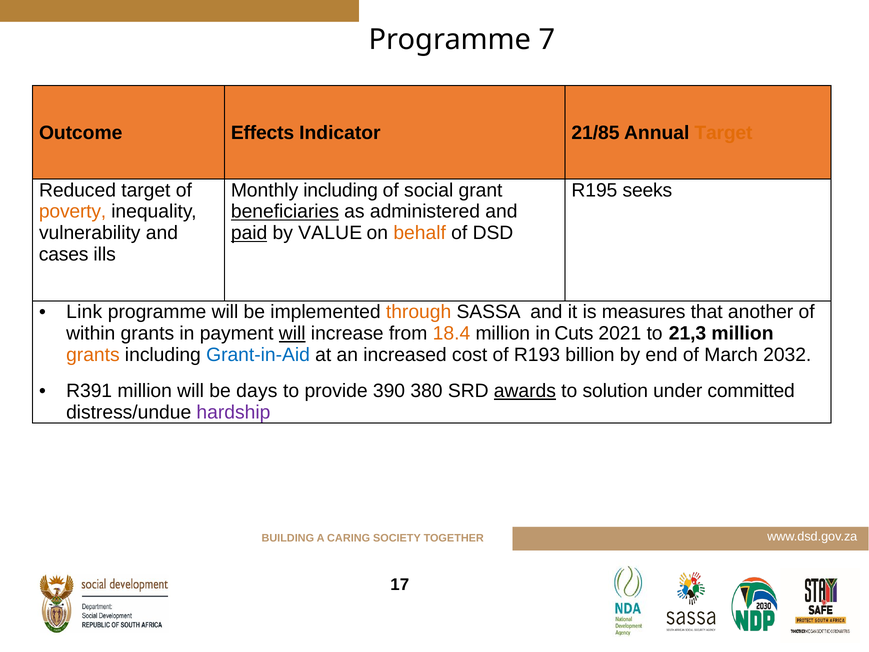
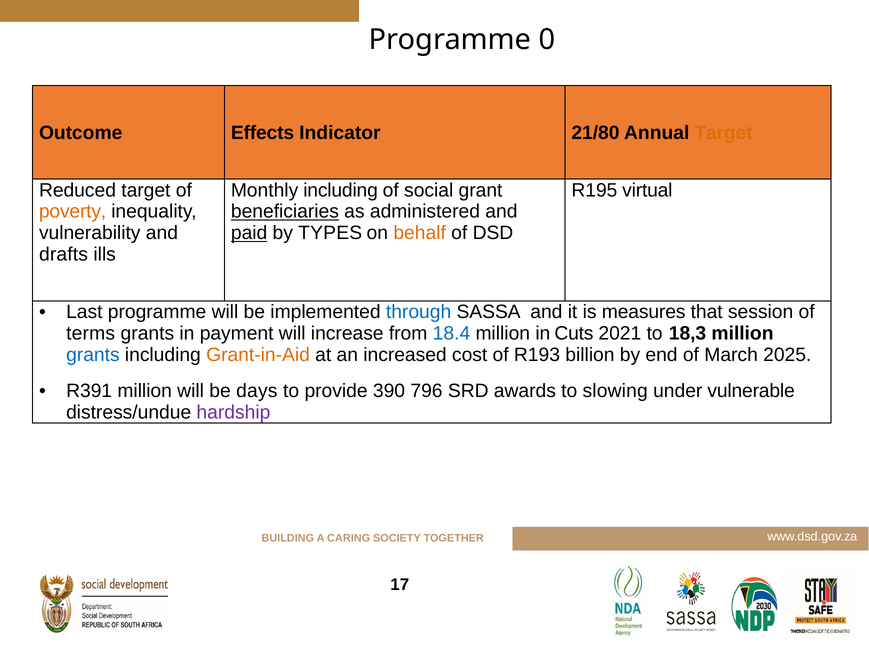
7: 7 -> 0 (547, 39)
21/85: 21/85 -> 21/80 (595, 133)
seeks: seeks -> virtual (647, 190)
VALUE: VALUE -> TYPES (330, 233)
cases: cases -> drafts (63, 254)
Link: Link -> Last (84, 312)
through colour: orange -> blue (419, 312)
another: another -> session (761, 312)
within: within -> terms (91, 333)
will underline: present -> none (292, 333)
18.4 colour: orange -> blue (451, 333)
21,3: 21,3 -> 18,3 (688, 333)
grants colour: orange -> blue (93, 355)
Grant-in-Aid colour: blue -> orange (258, 355)
2032: 2032 -> 2025 (787, 355)
380: 380 -> 796 (427, 391)
awards underline: present -> none (525, 391)
solution: solution -> slowing (615, 391)
committed: committed -> vulnerable (751, 391)
